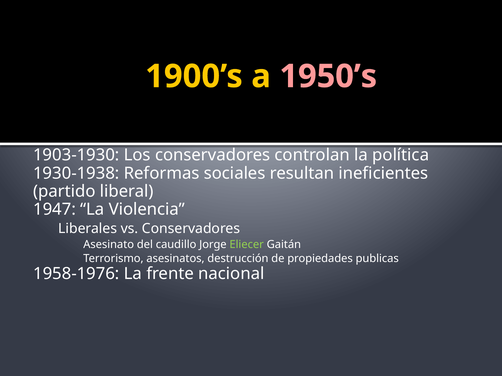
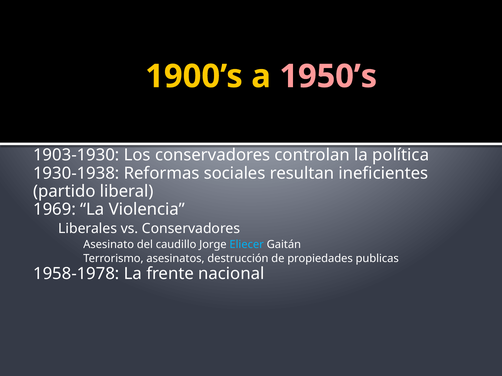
1947: 1947 -> 1969 (54, 210)
Eliecer colour: light green -> light blue (247, 245)
1958-1976: 1958-1976 -> 1958-1978 (76, 274)
